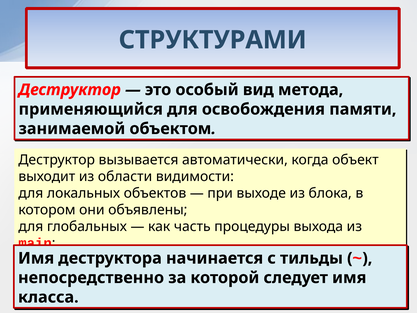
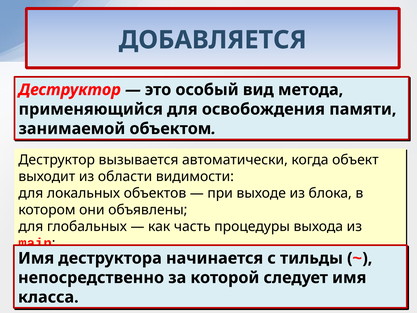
СТРУКТУРАМИ: СТРУКТУРАМИ -> ДОБАВЛЯЕТСЯ (213, 40)
